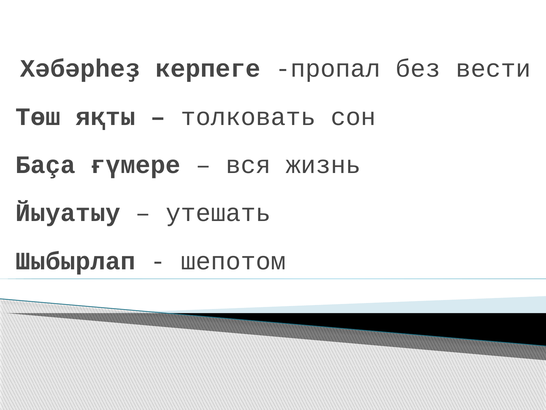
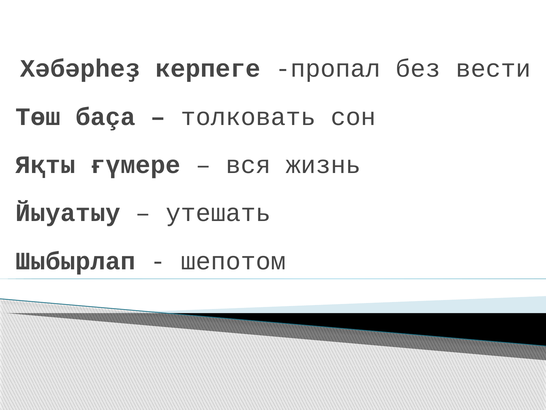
яқты: яқты -> баçа (106, 117)
Баçа: Баçа -> Яқты (46, 165)
